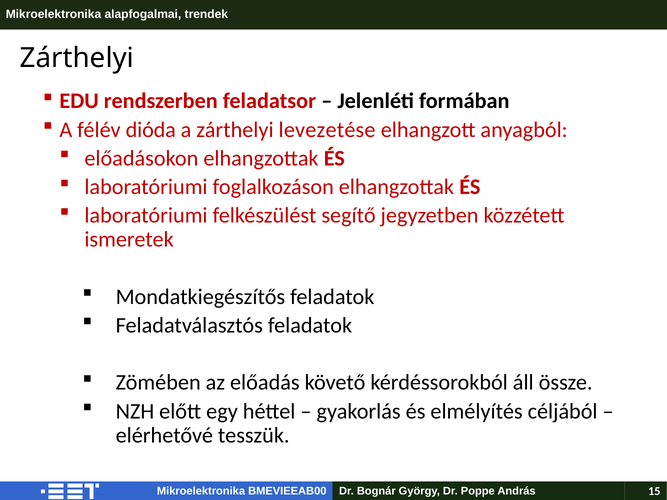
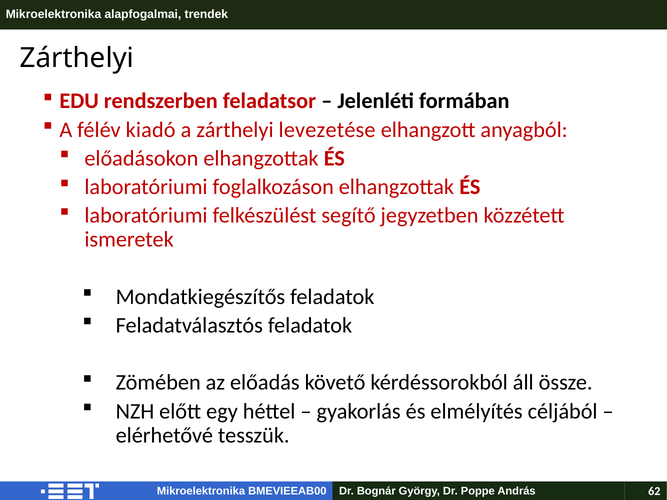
dióda: dióda -> kiadó (151, 130)
15: 15 -> 62 (654, 491)
